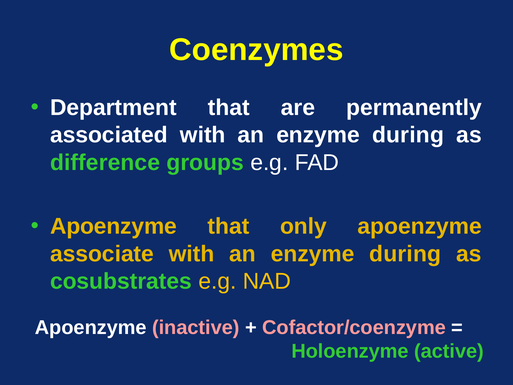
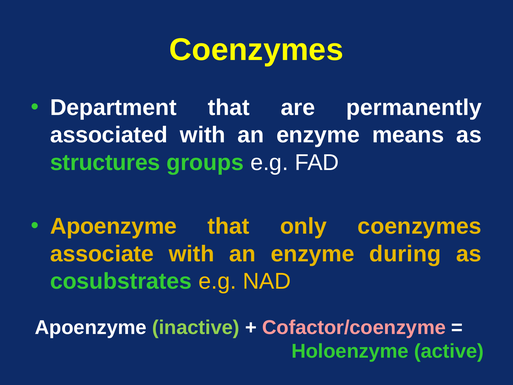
during: during -> means (408, 135)
difference: difference -> structures (105, 162)
only apoenzyme: apoenzyme -> coenzymes (420, 226)
inactive colour: pink -> light green (196, 327)
